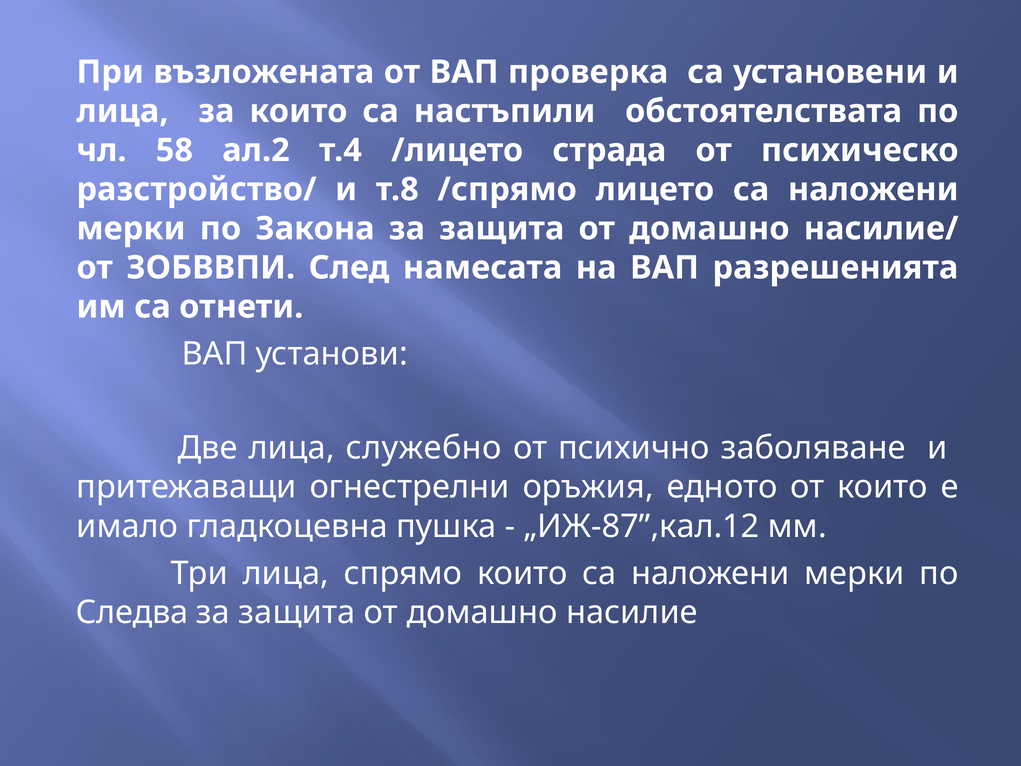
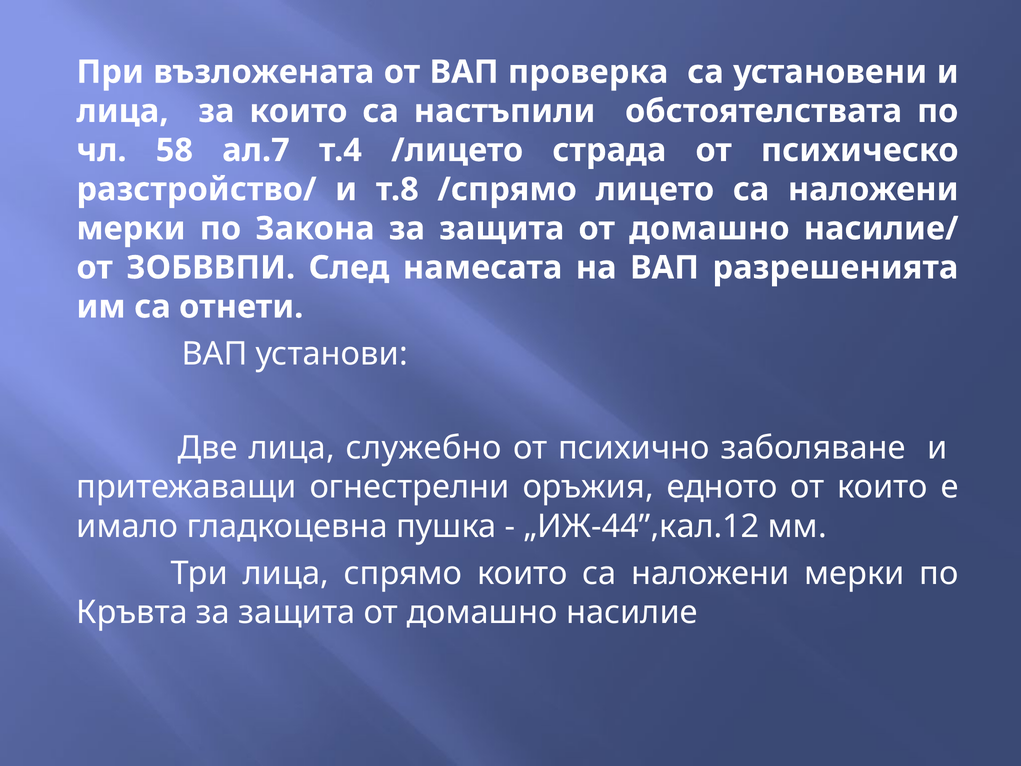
ал.2: ал.2 -> ал.7 (256, 150)
„ИЖ-87”,кал.12: „ИЖ-87”,кал.12 -> „ИЖ-44”,кал.12 (642, 526)
Следва: Следва -> Кръвта (132, 612)
